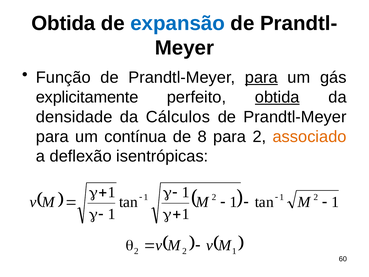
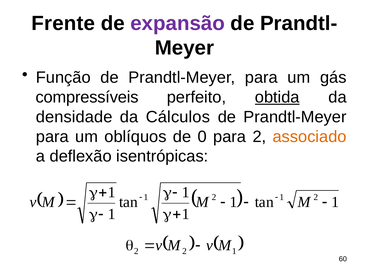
Obtida: Obtida -> Frente (63, 23)
expansão colour: blue -> purple (178, 23)
para underline: present -> none (261, 77)
explicitamente: explicitamente -> compressíveis (87, 97)
contínua: contínua -> oblíquos (135, 136)
8: 8 -> 0 (202, 136)
